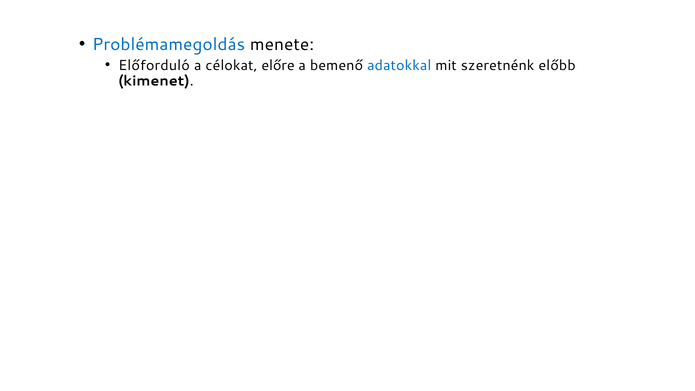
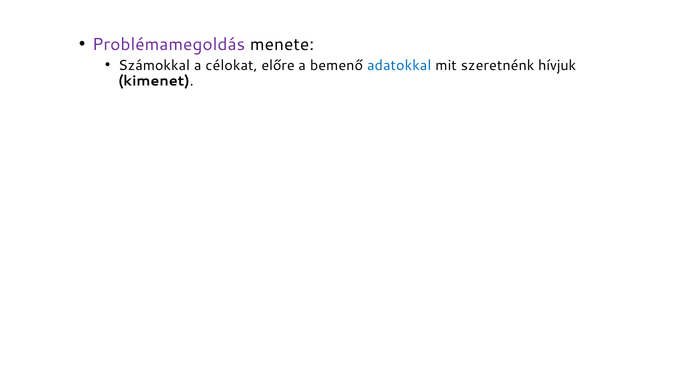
Problémamegoldás colour: blue -> purple (169, 44)
Előforduló: Előforduló -> Számokkal (154, 65)
előbb: előbb -> hívjuk (557, 65)
